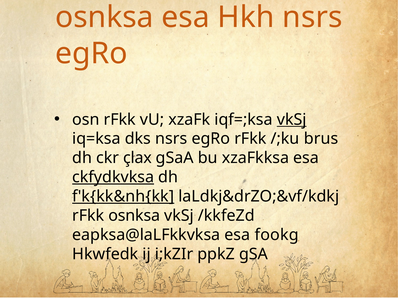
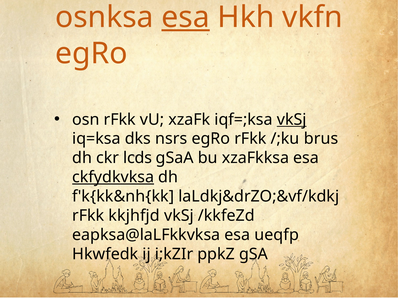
esa underline: none -> present (186, 17)
Hkh nsrs: nsrs -> vkfn (312, 17)
çlax: çlax -> lcds (137, 158)
f'k{kk&nh{kk underline: present -> none (123, 197)
rFkk osnksa: osnksa -> kkjhfjd (134, 216)
fookg: fookg -> ueqfp (277, 235)
